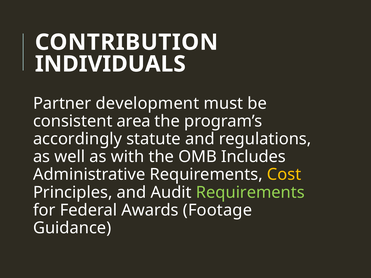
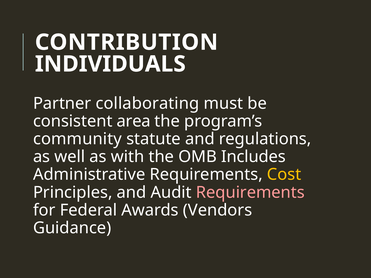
development: development -> collaborating (147, 103)
accordingly: accordingly -> community (77, 139)
Requirements colour: light green -> pink (250, 193)
Footage: Footage -> Vendors (218, 210)
